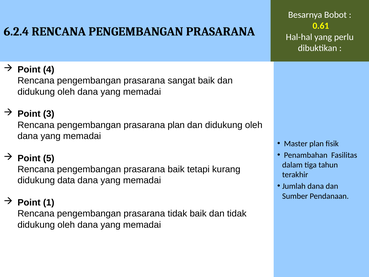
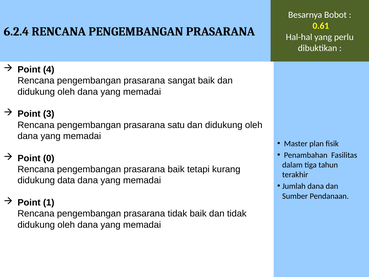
prasarana plan: plan -> satu (176, 125)
5: 5 -> 0 (49, 158)
